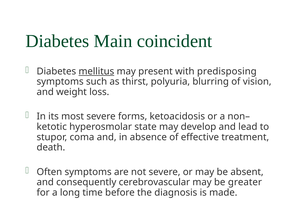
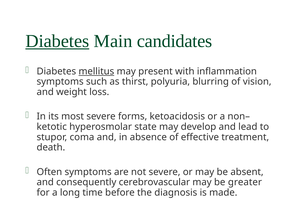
Diabetes underline: none -> present (57, 41)
coincident: coincident -> candidates (175, 41)
predisposing: predisposing -> inflammation (227, 71)
